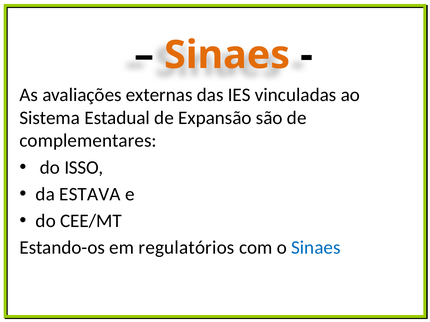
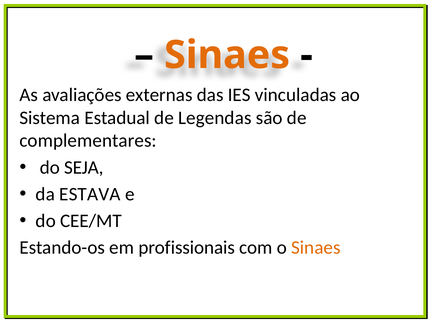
Expansão: Expansão -> Legendas (215, 118)
ISSO: ISSO -> SEJA (84, 168)
regulatórios: regulatórios -> profissionais (187, 248)
Sinaes colour: blue -> orange (316, 248)
